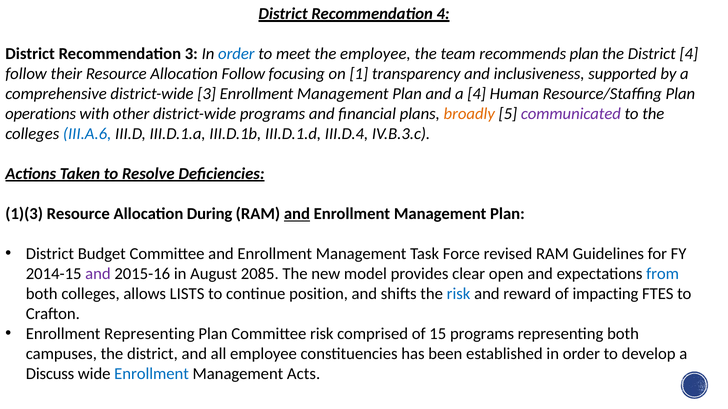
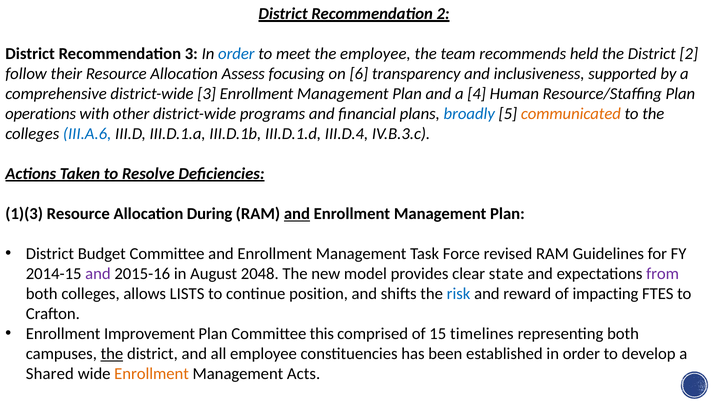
Recommendation 4: 4 -> 2 (443, 14)
recommends plan: plan -> held (584, 54)
District 4: 4 -> 2 (689, 54)
Allocation Follow: Follow -> Assess (243, 74)
1: 1 -> 6 (359, 74)
broadly colour: orange -> blue (469, 114)
communicated colour: purple -> orange (571, 114)
2085: 2085 -> 2048 (260, 274)
open: open -> state (506, 274)
from colour: blue -> purple (663, 274)
Enrollment Representing: Representing -> Improvement (150, 334)
Committee risk: risk -> this (322, 334)
15 programs: programs -> timelines (482, 334)
the underline: none -> present (112, 354)
Discuss: Discuss -> Shared (50, 374)
Enrollment colour: blue -> orange (152, 374)
